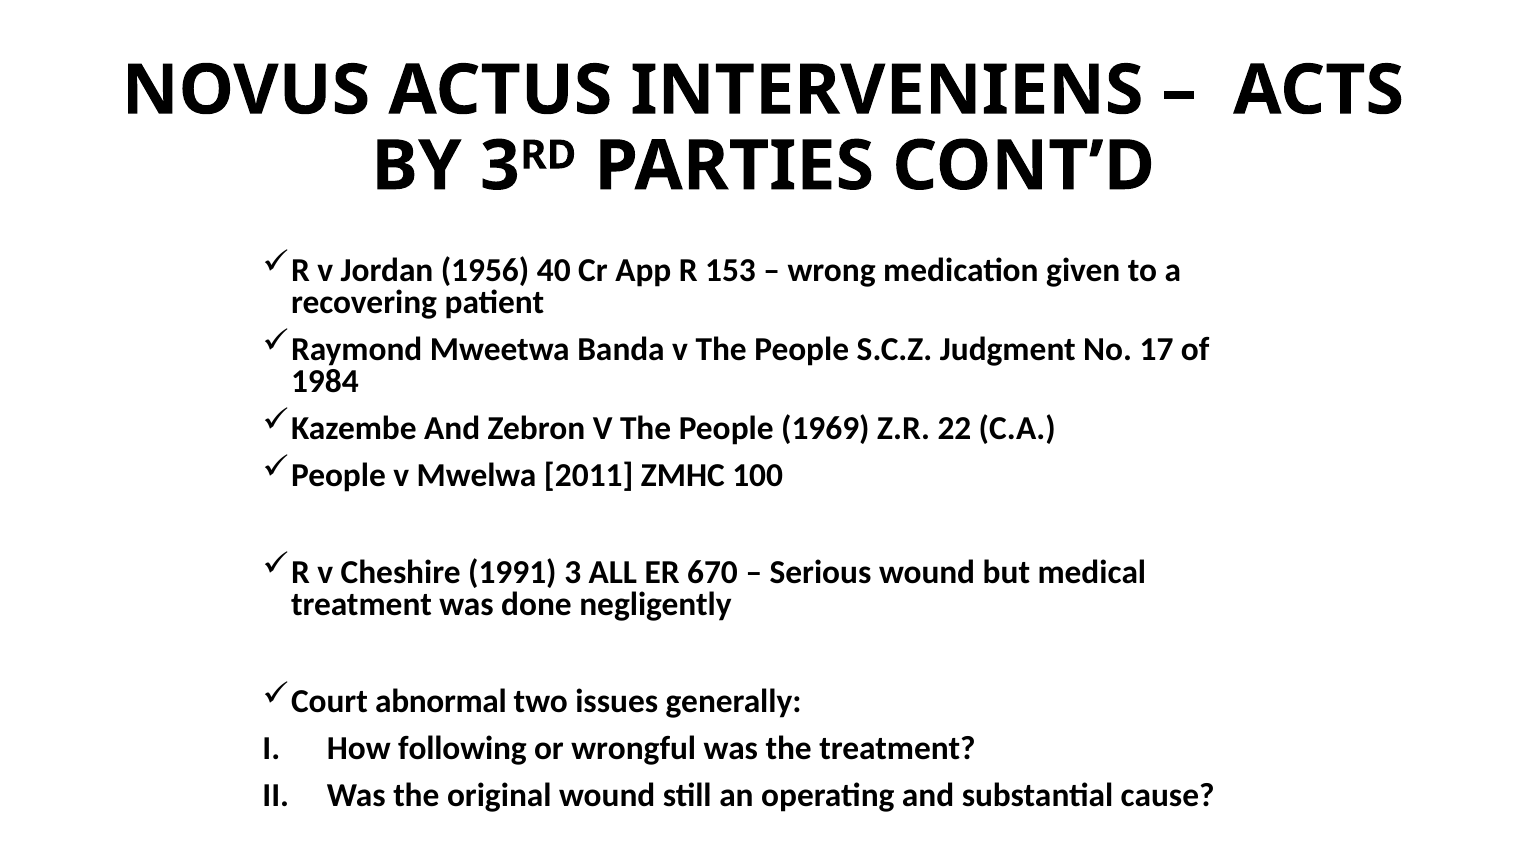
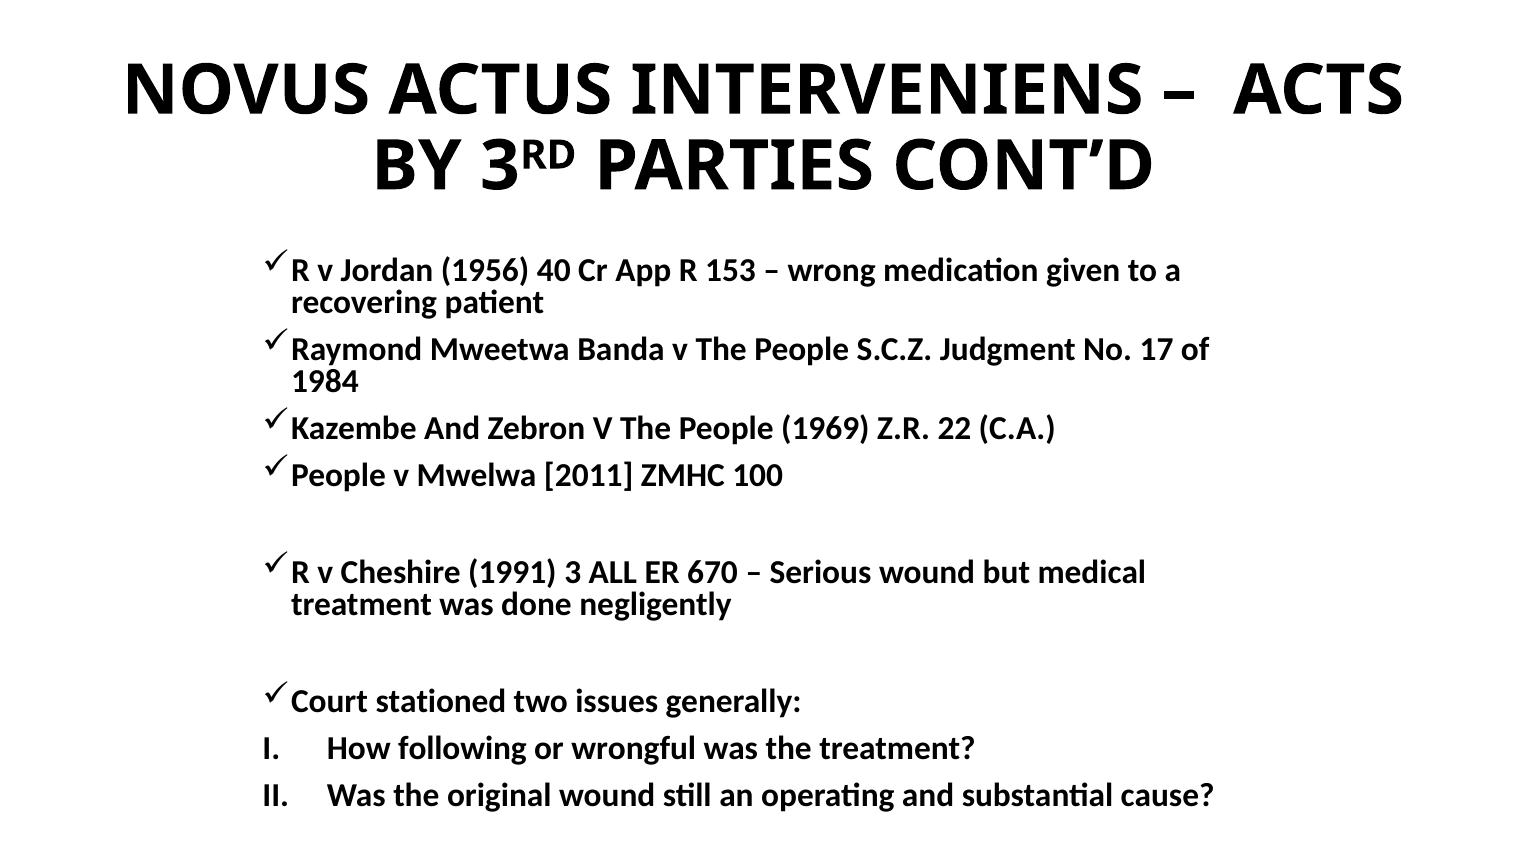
abnormal: abnormal -> stationed (441, 702)
